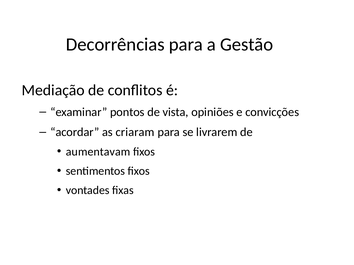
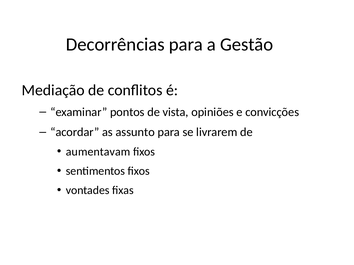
criaram: criaram -> assunto (135, 132)
